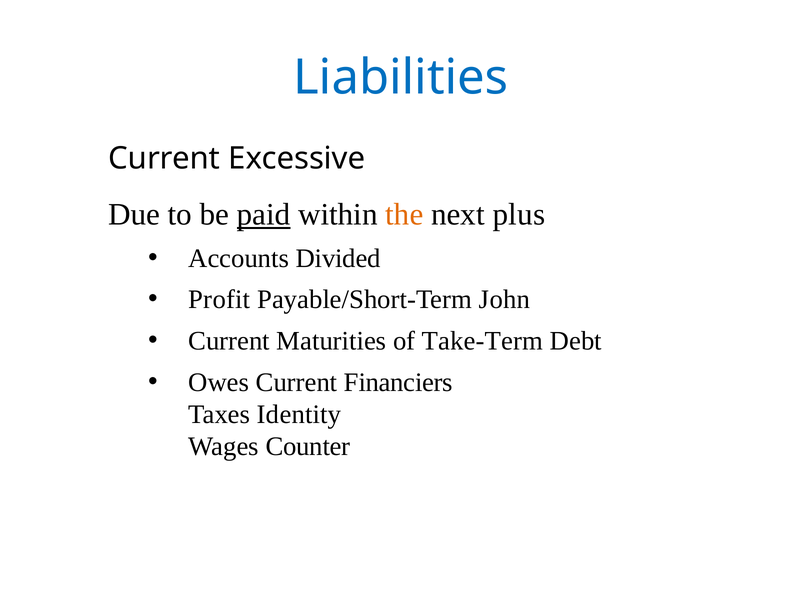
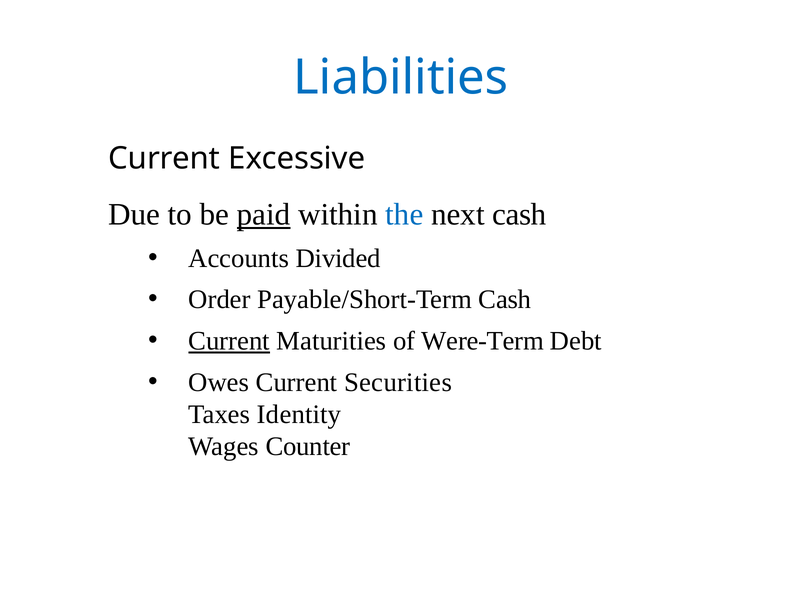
the colour: orange -> blue (404, 215)
next plus: plus -> cash (519, 215)
Profit: Profit -> Order (219, 300)
Payable/Short-Term John: John -> Cash (505, 300)
Current underline: none -> present (229, 341)
Take-Term: Take-Term -> Were-Term (483, 341)
Financiers: Financiers -> Securities (398, 383)
